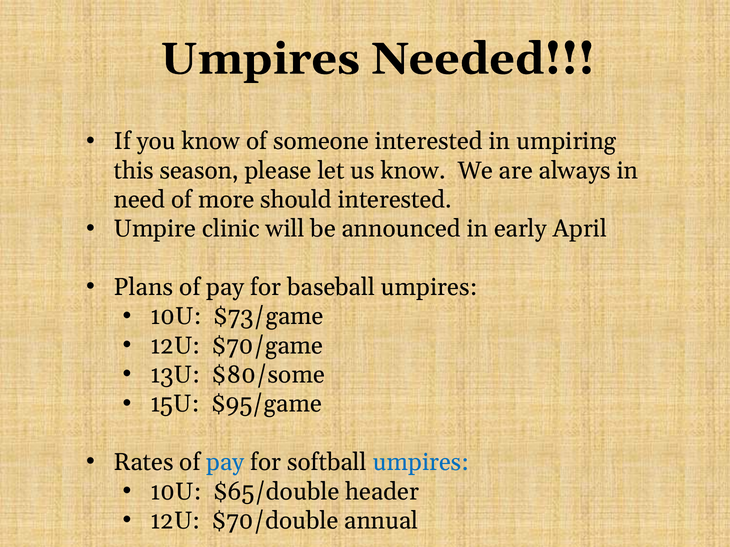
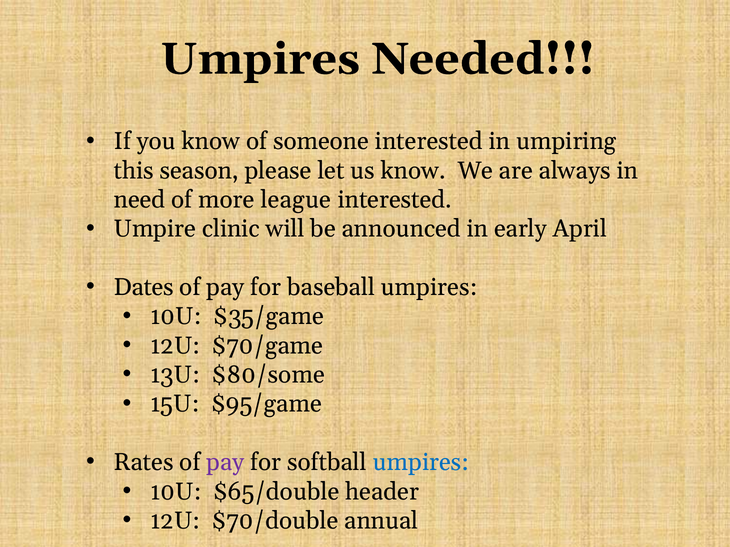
should: should -> league (296, 200)
Plans: Plans -> Dates (144, 288)
$73/game: $73/game -> $35/game (268, 317)
pay colour: blue -> purple (225, 463)
